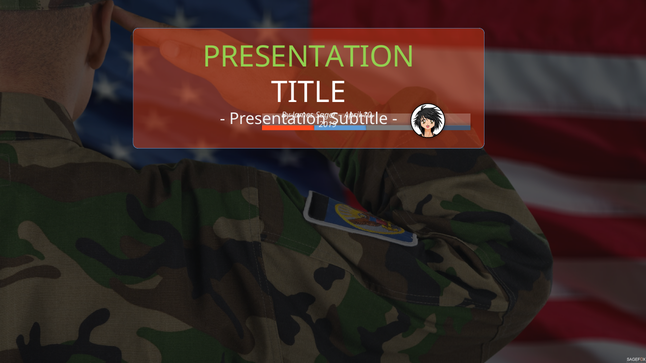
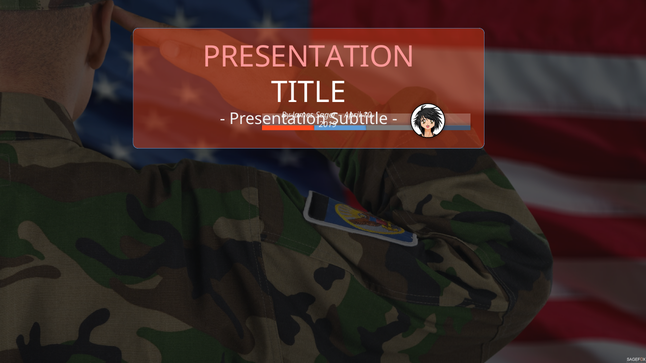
PRESENTATION colour: light green -> pink (309, 57)
